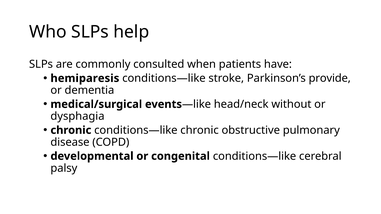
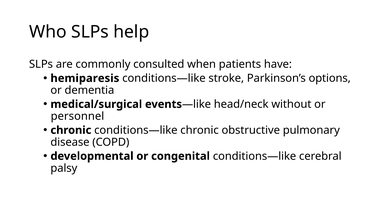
provide: provide -> options (330, 78)
dysphagia: dysphagia -> personnel (77, 116)
